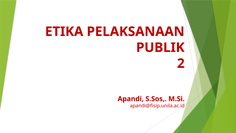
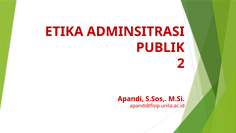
PELAKSANAAN: PELAKSANAAN -> ADMINSITRASI (136, 32)
